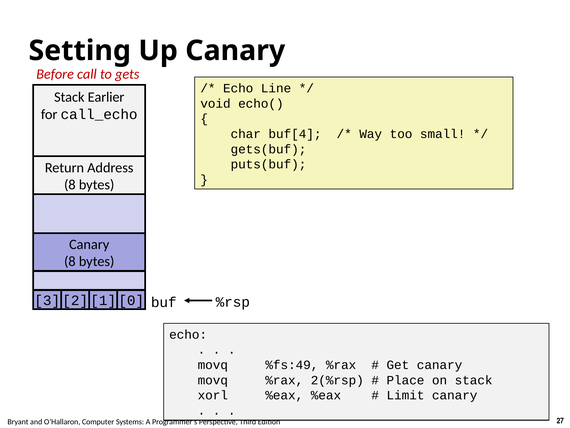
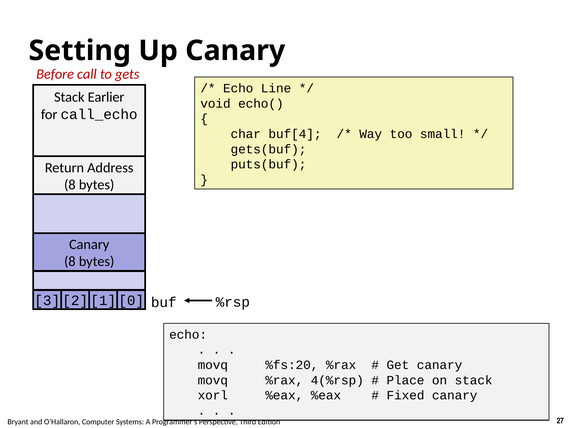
%fs:49: %fs:49 -> %fs:20 (292, 365)
2(%rsp: 2(%rsp -> 4(%rsp (337, 380)
Limit: Limit -> Fixed (406, 395)
